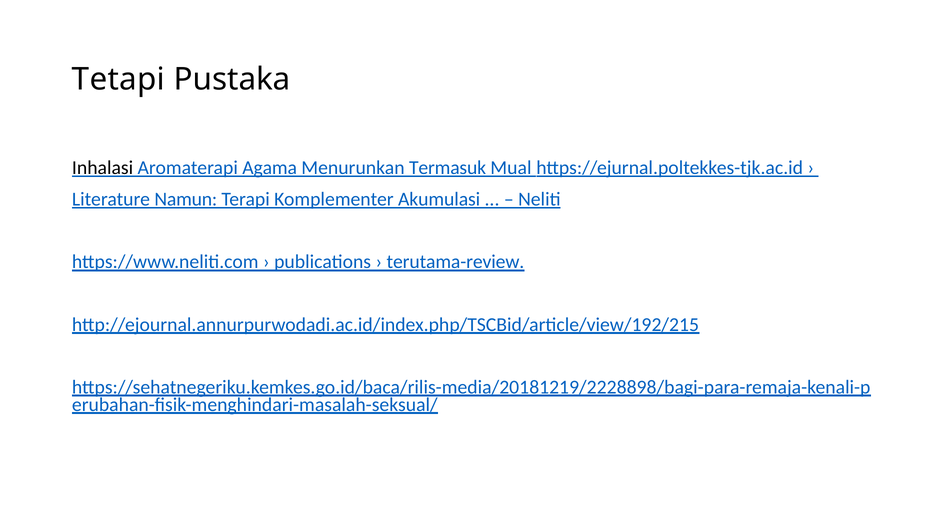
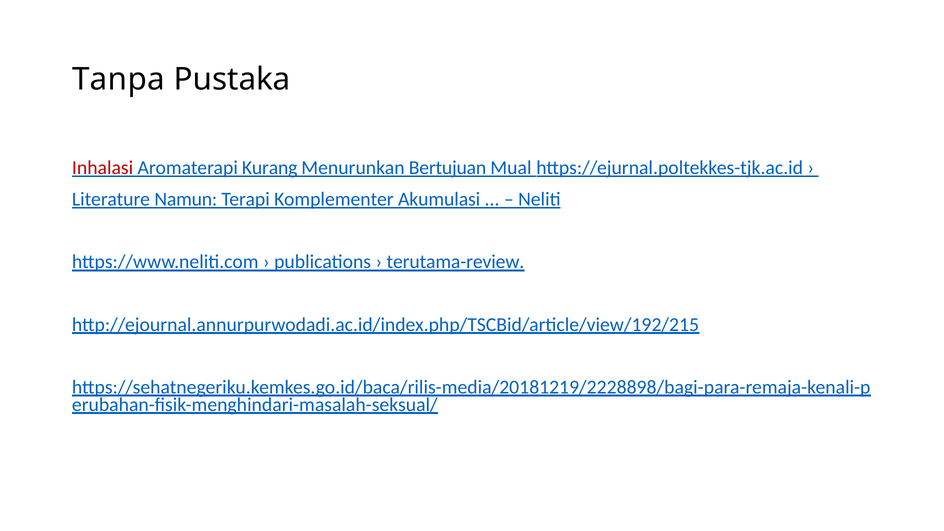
Tetapi: Tetapi -> Tanpa (119, 79)
Inhalasi colour: black -> red (103, 168)
Agama: Agama -> Kurang (270, 168)
Termasuk: Termasuk -> Bertujuan (448, 168)
